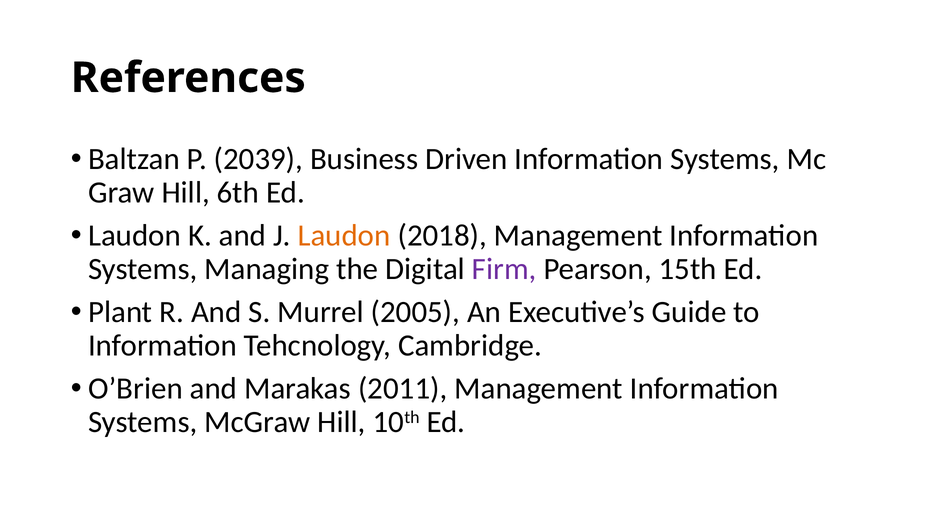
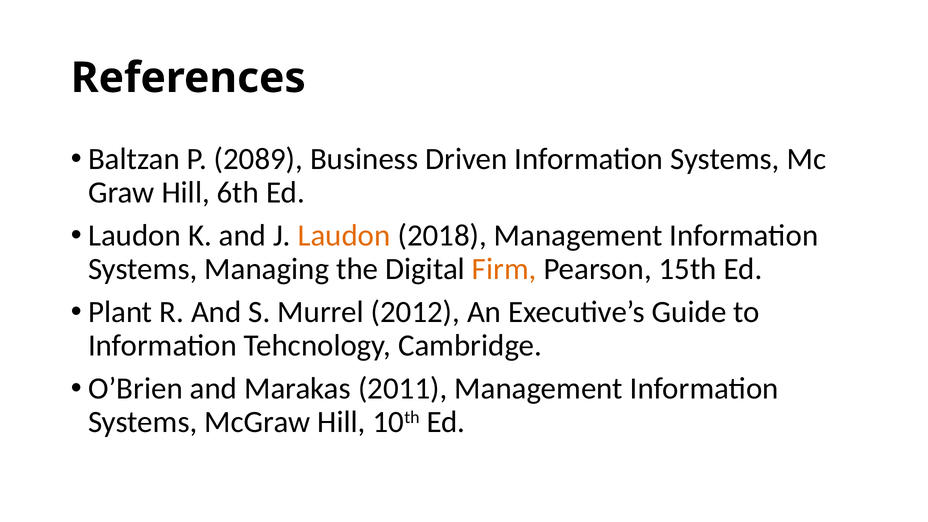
2039: 2039 -> 2089 (258, 159)
Firm colour: purple -> orange (504, 269)
2005: 2005 -> 2012 (415, 312)
